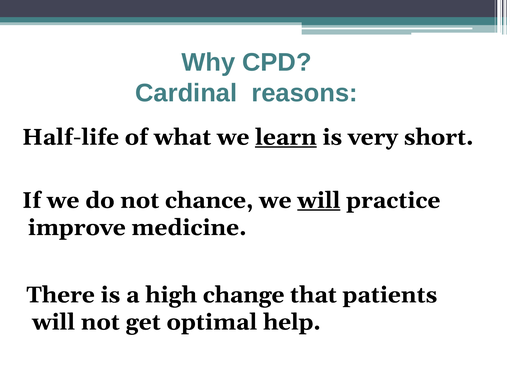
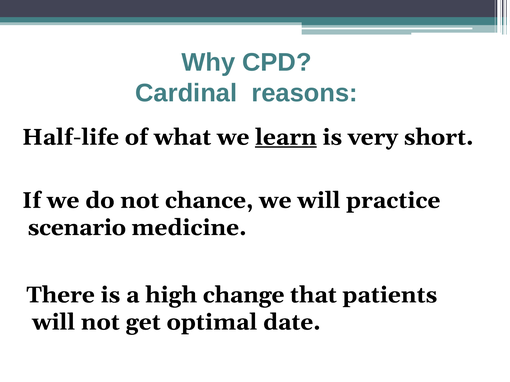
will underline: present -> none (319, 201)
improve: improve -> scenario (77, 228)
help: help -> date (292, 323)
